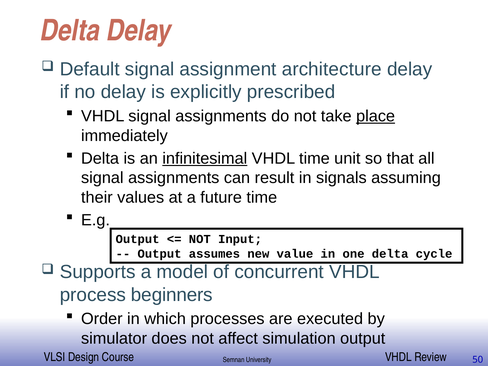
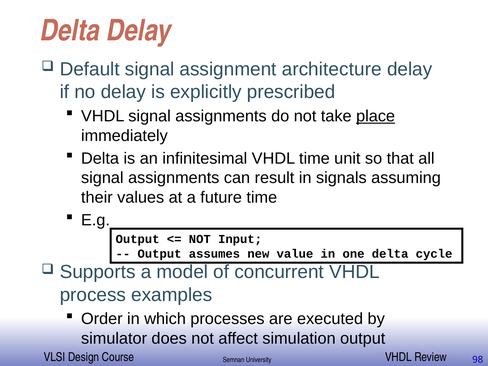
infinitesimal underline: present -> none (205, 158)
beginners: beginners -> examples (172, 295)
50: 50 -> 98 (478, 360)
